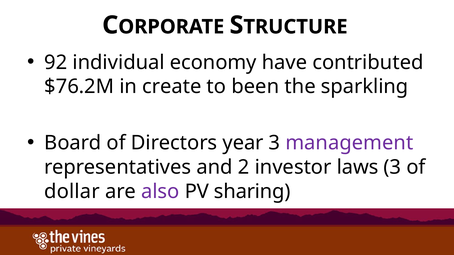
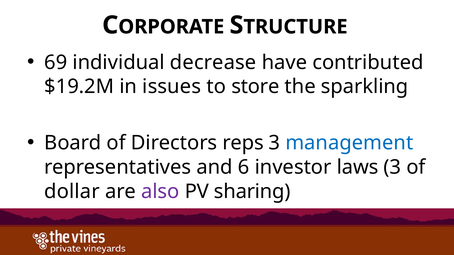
92: 92 -> 69 (56, 62)
economy: economy -> decrease (213, 62)
$76.2M: $76.2M -> $19.2M (79, 87)
create: create -> issues (172, 87)
been: been -> store (255, 87)
year: year -> reps (243, 143)
management colour: purple -> blue (349, 143)
2: 2 -> 6 (244, 167)
